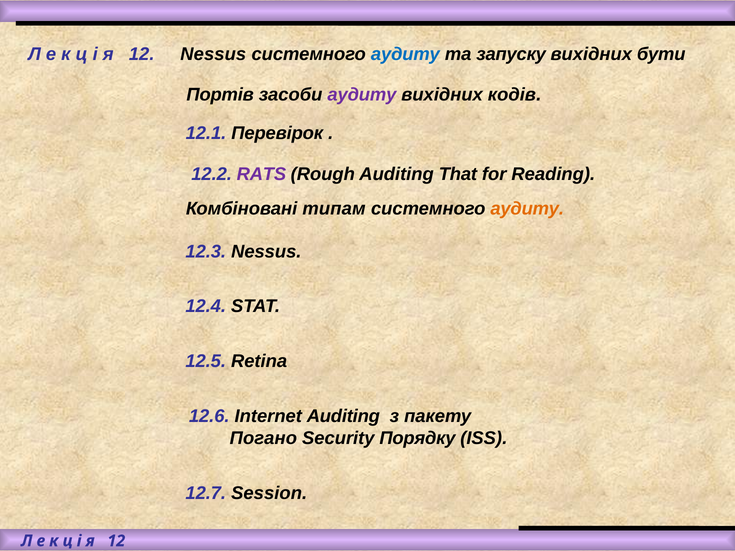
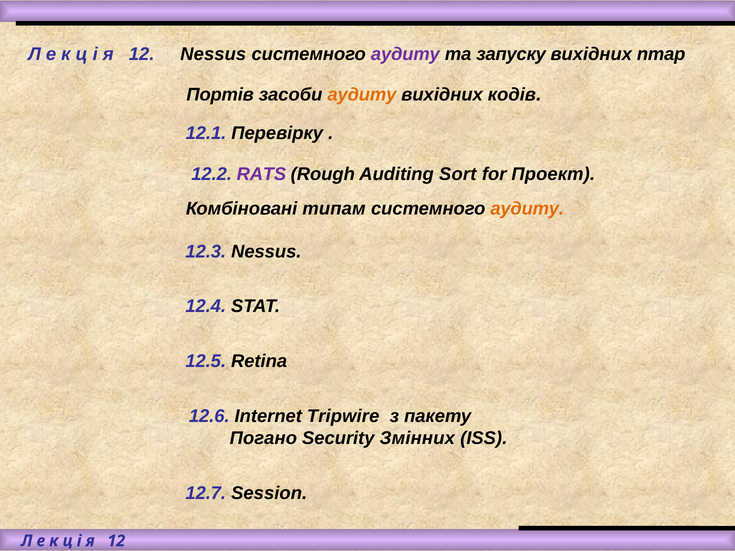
аудиту colour: blue -> purple (405, 54)
бути: бути -> nmap (661, 54)
аудиту colour: purple -> orange (362, 95)
Перевірок: Перевірок -> Перевірку (277, 133)
That: That -> Sort (458, 174)
Reading: Reading -> Проект (553, 174)
Internet Auditing: Auditing -> Tripwire (343, 416)
Порядку: Порядку -> Змінних (417, 438)
